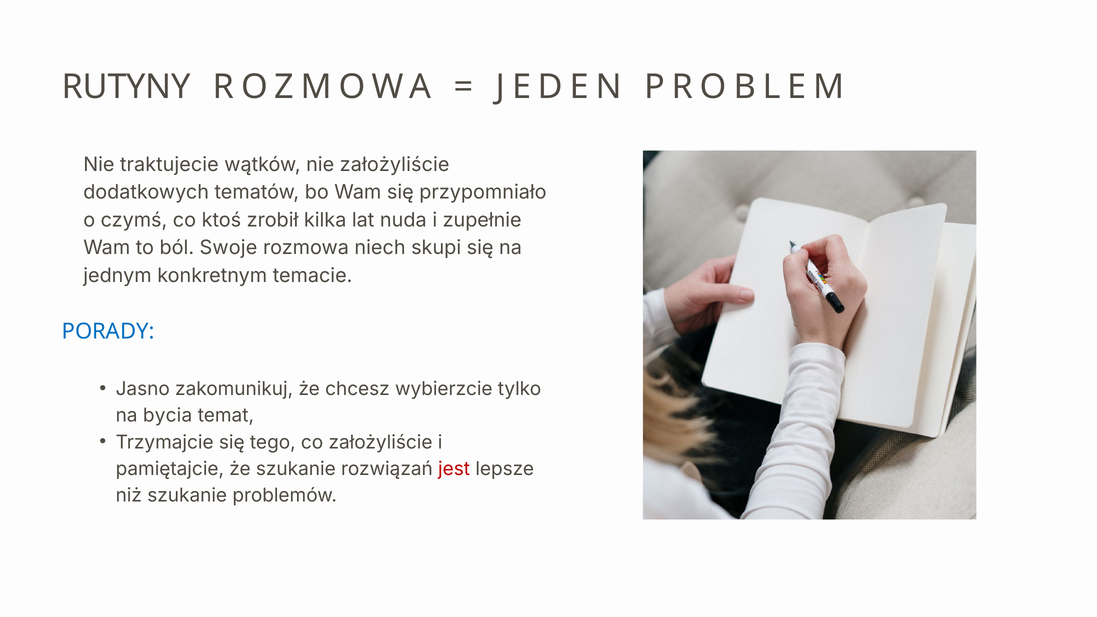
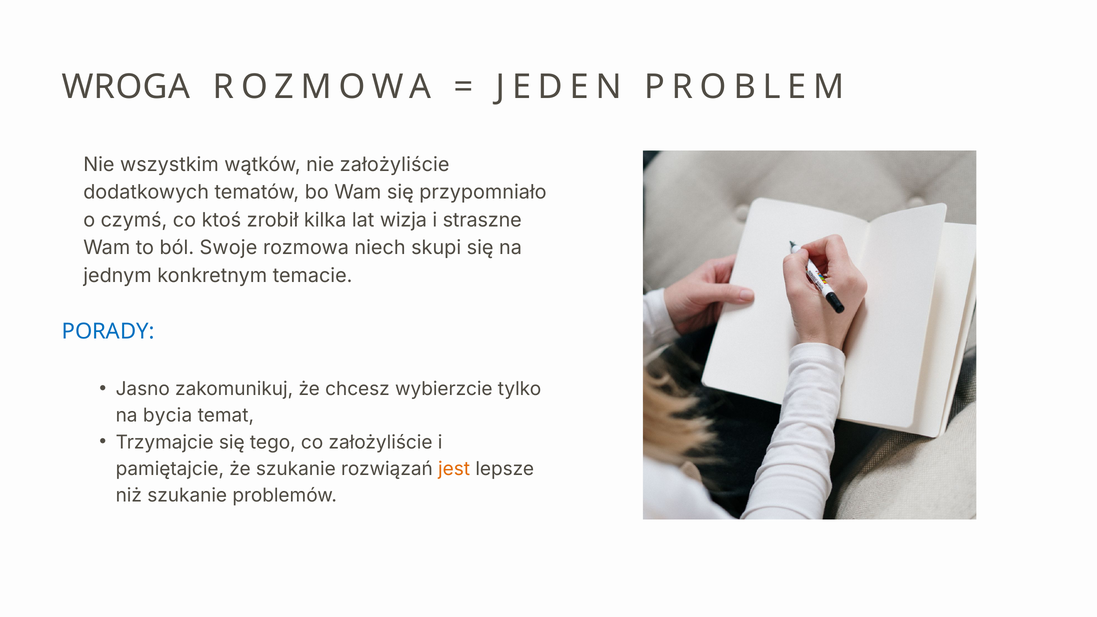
RUTYNY: RUTYNY -> WROGA (126, 87)
traktujecie: traktujecie -> wszystkim (169, 165)
nuda: nuda -> wizja (403, 220)
zupełnie: zupełnie -> straszne (482, 220)
jest colour: red -> orange (454, 469)
